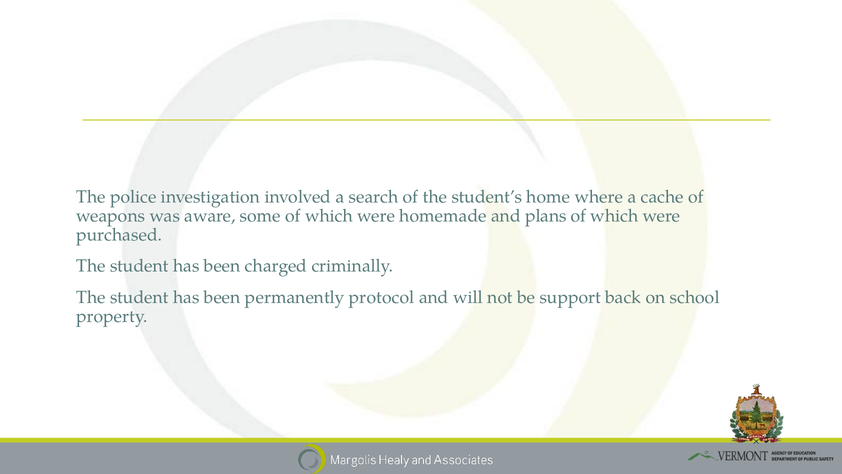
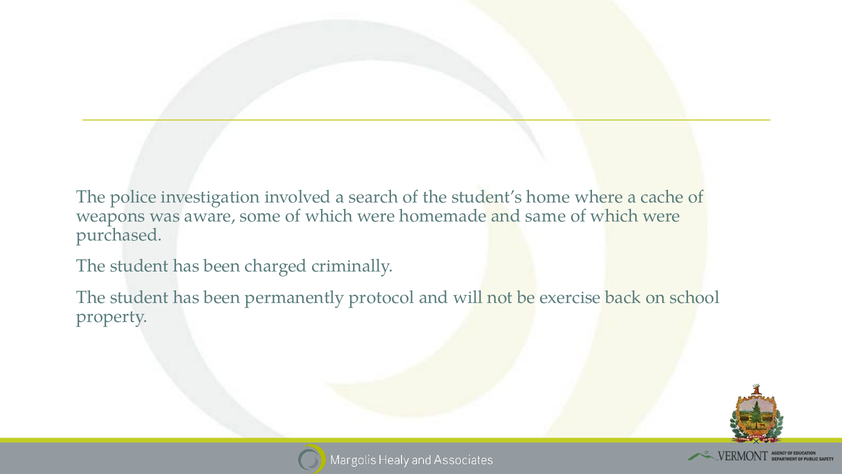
plans: plans -> same (546, 216)
support: support -> exercise (570, 297)
